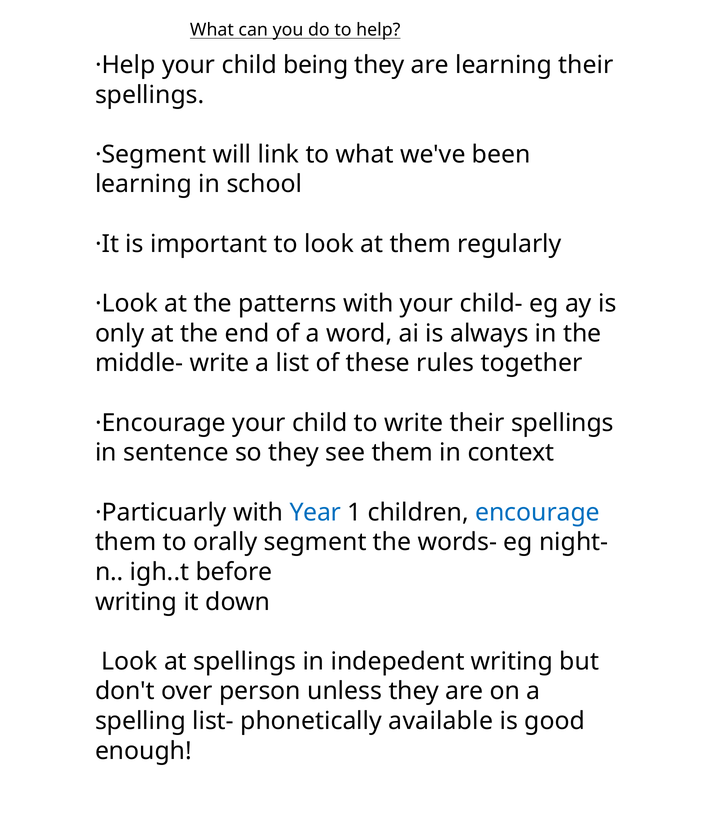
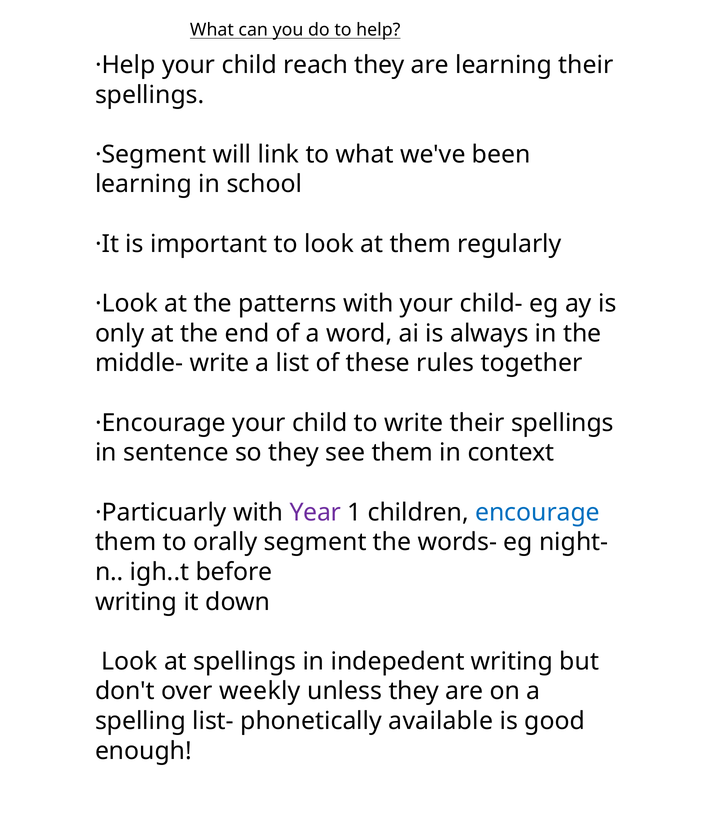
being: being -> reach (316, 65)
Year colour: blue -> purple (315, 513)
person: person -> weekly (260, 692)
